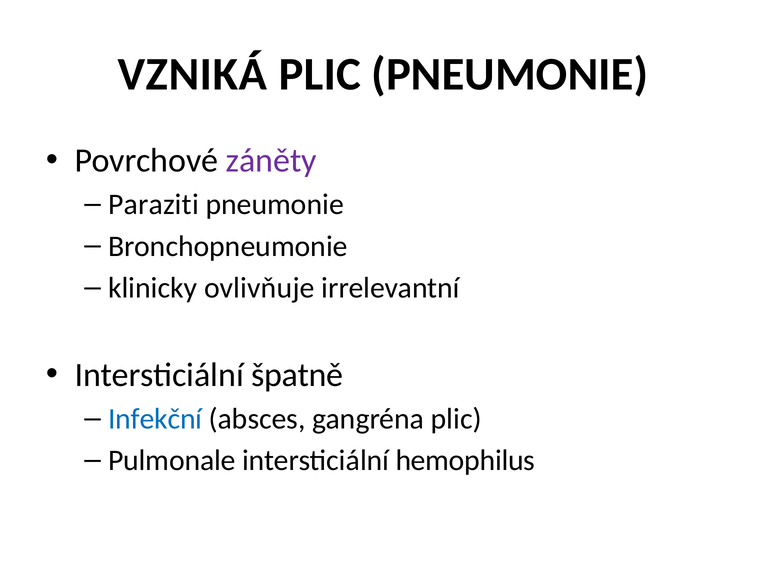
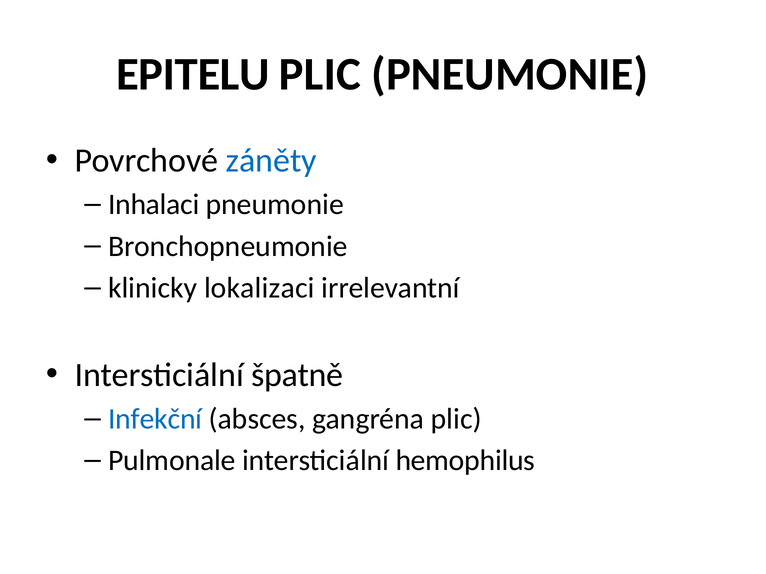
VZNIKÁ: VZNIKÁ -> EPITELU (193, 74)
záněty colour: purple -> blue (271, 161)
Paraziti: Paraziti -> Inhalaci (154, 205)
ovlivňuje: ovlivňuje -> lokalizaci (259, 288)
